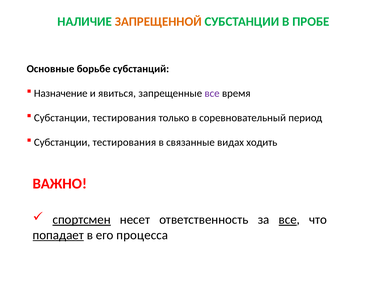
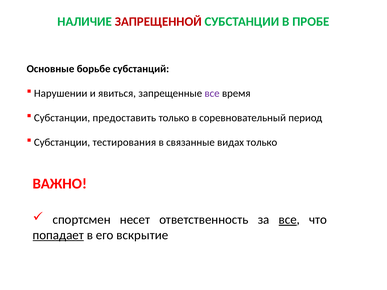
ЗАПРЕЩЕННОЙ colour: orange -> red (158, 22)
Назначение: Назначение -> Нарушении (61, 93)
тестирования: тестирования -> предоставить (124, 118)
видах ходить: ходить -> только (262, 142)
спортсмен underline: present -> none (82, 220)
процесса: процесса -> вскрытие (142, 235)
